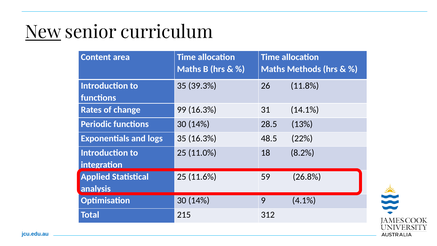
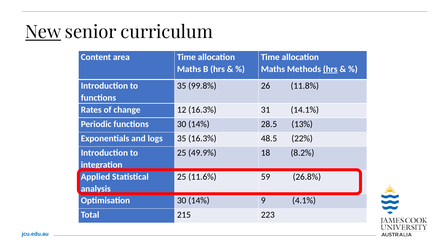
hrs underline: none -> present (330, 69)
39.3%: 39.3% -> 99.8% (202, 86)
99: 99 -> 12 (182, 110)
11.0%: 11.0% -> 49.9% (202, 153)
312: 312 -> 223 (268, 215)
